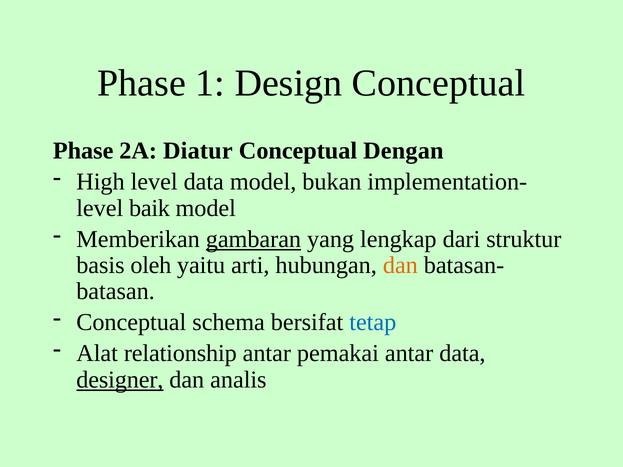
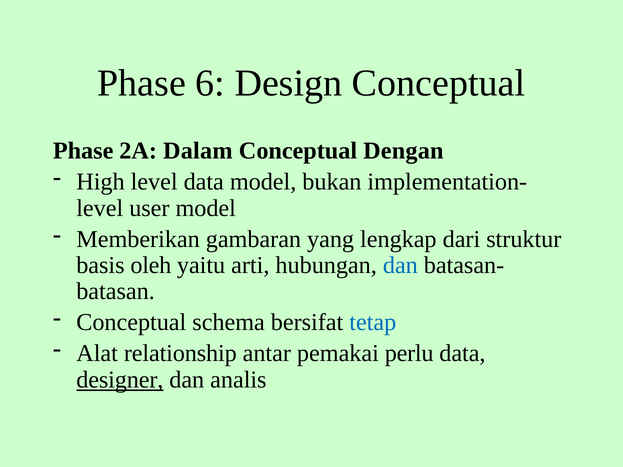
1: 1 -> 6 (210, 83)
Diatur: Diatur -> Dalam (198, 151)
baik: baik -> user (149, 208)
gambaran underline: present -> none (253, 239)
dan colour: orange -> blue (400, 265)
pemakai antar: antar -> perlu (409, 354)
